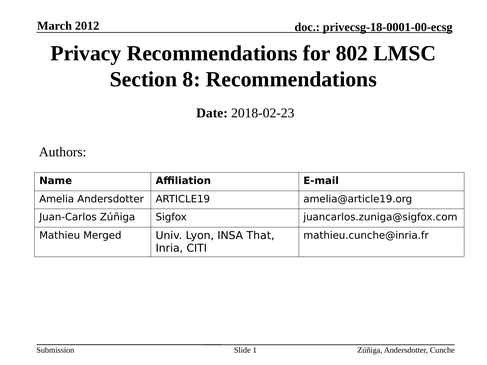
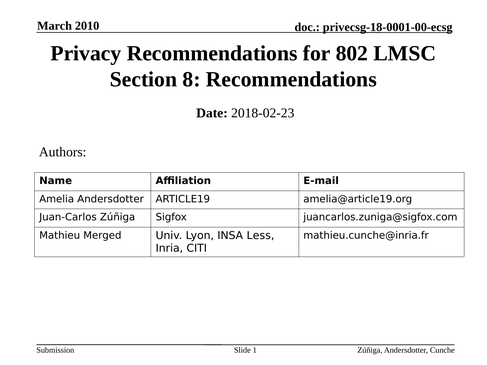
2012: 2012 -> 2010 (87, 26)
That: That -> Less (261, 236)
